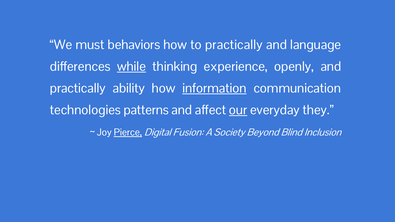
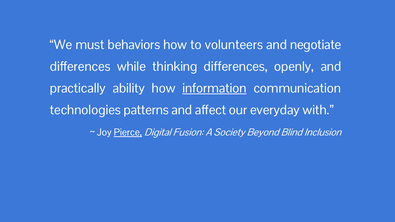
to practically: practically -> volunteers (234, 45)
language: language -> negotiate (316, 45)
while underline: present -> none (131, 67)
thinking experience: experience -> differences (236, 67)
our underline: present -> none (238, 110)
they: they -> with (318, 110)
